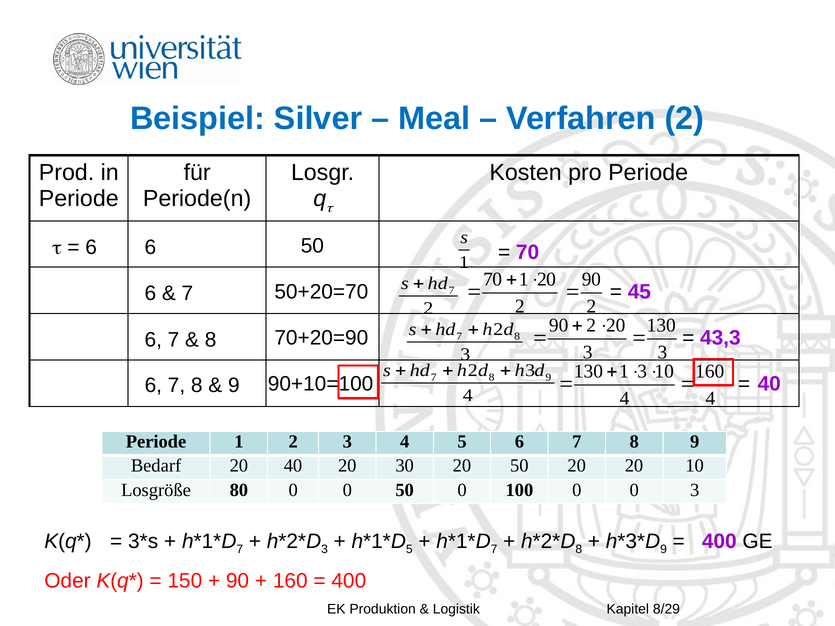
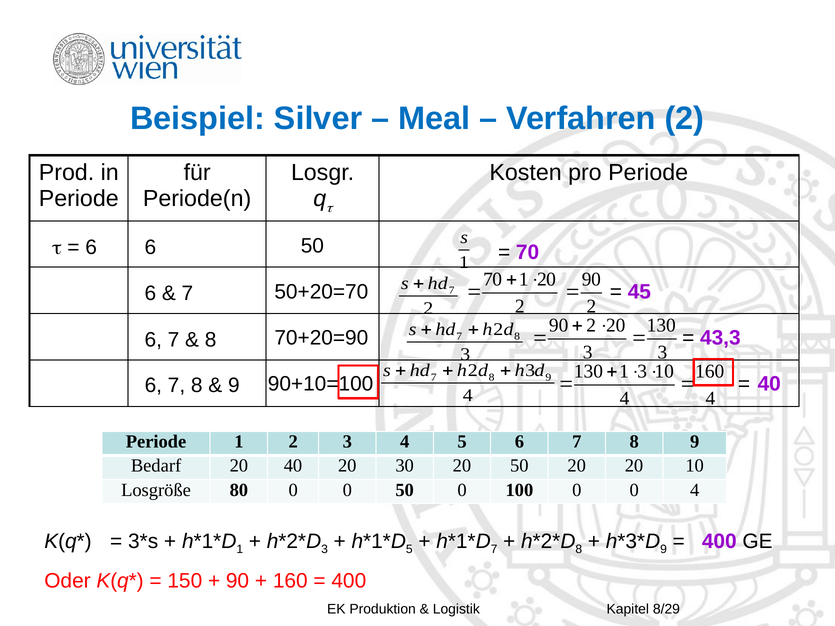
0 3: 3 -> 4 (695, 490)
7: 7 -> 1 (240, 550)
